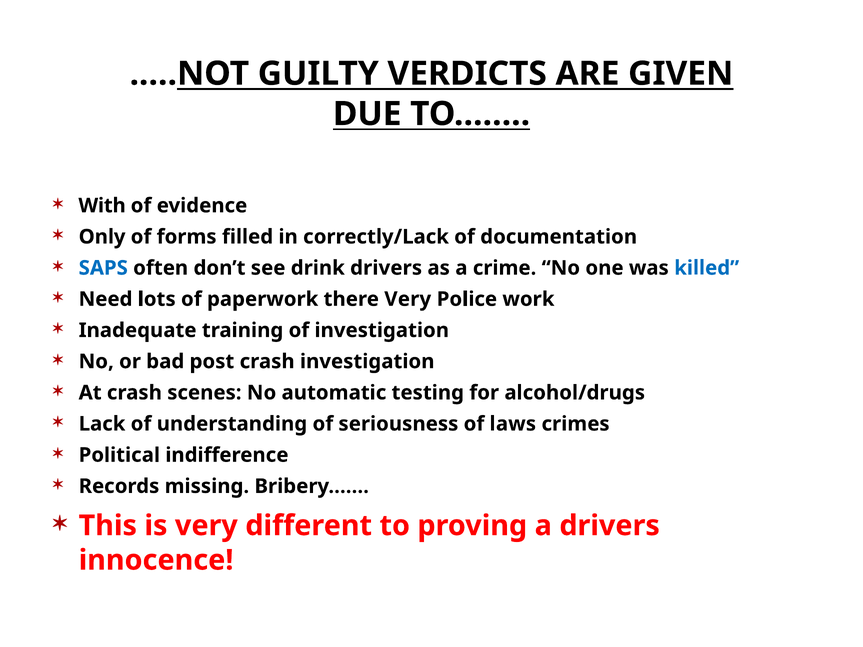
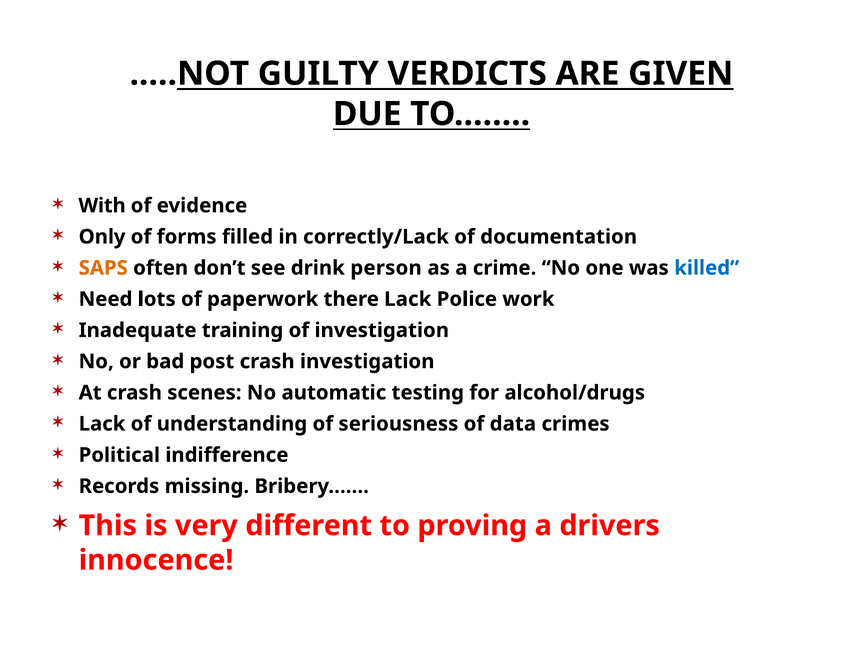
SAPS colour: blue -> orange (103, 268)
drink drivers: drivers -> person (386, 268)
there Very: Very -> Lack (408, 299)
laws: laws -> data (513, 424)
